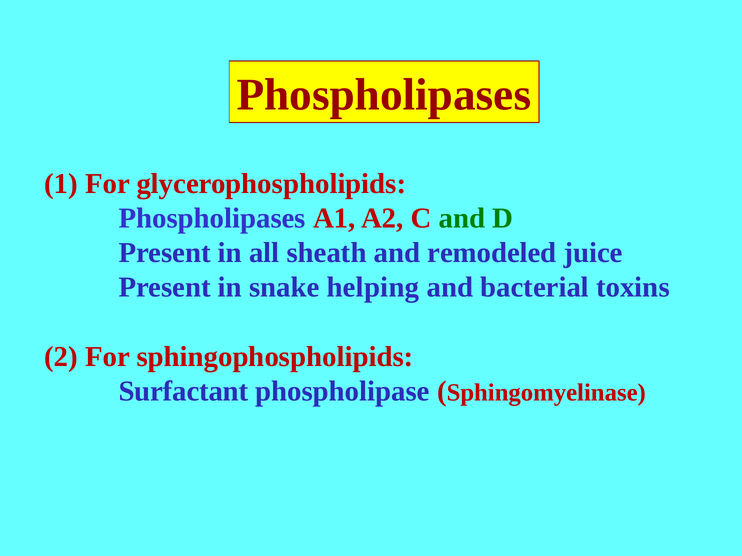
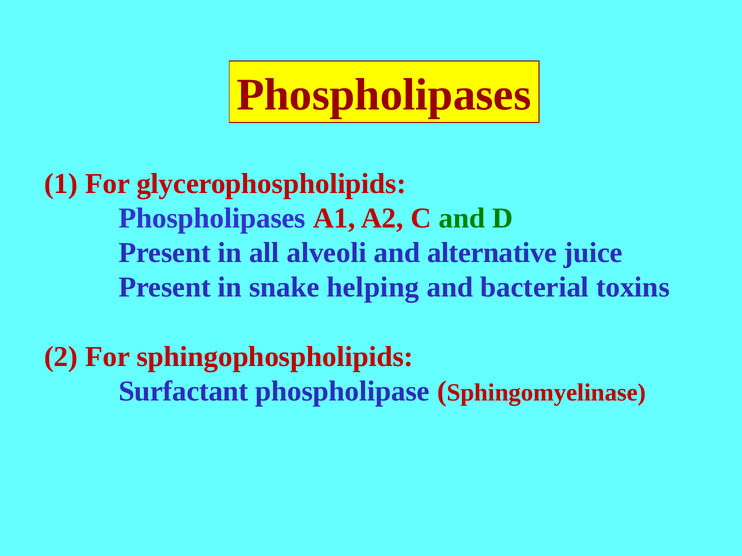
sheath: sheath -> alveoli (327, 253)
remodeled: remodeled -> alternative (492, 253)
